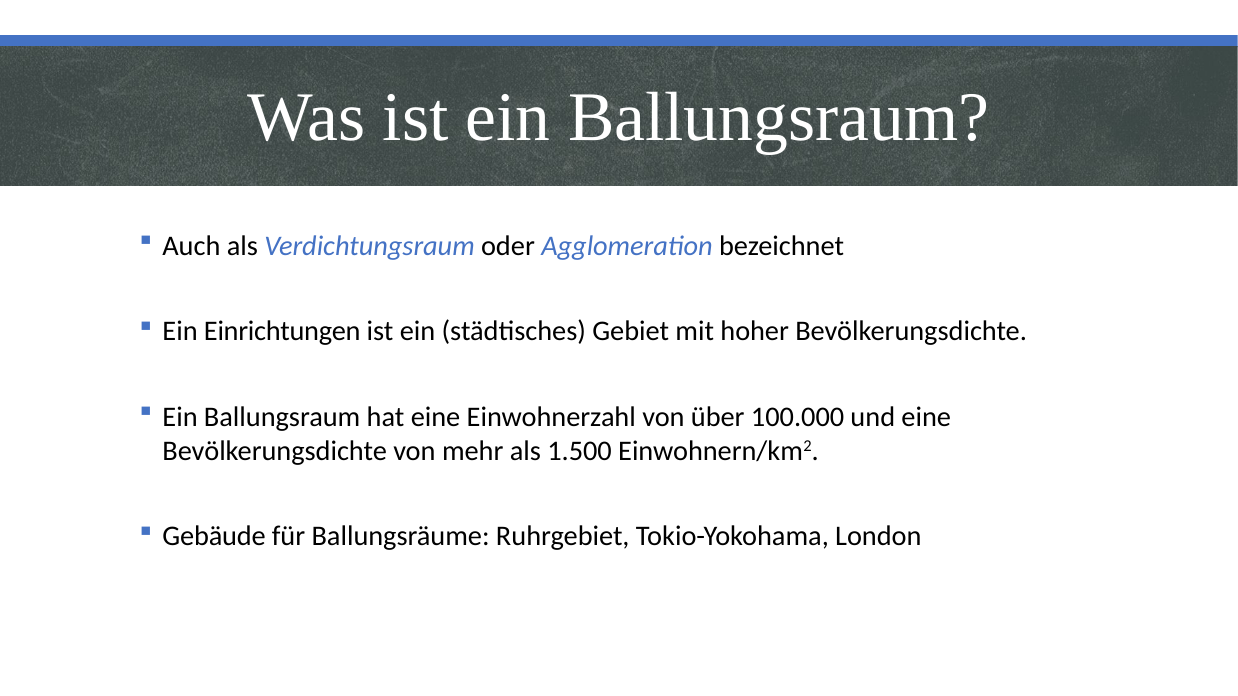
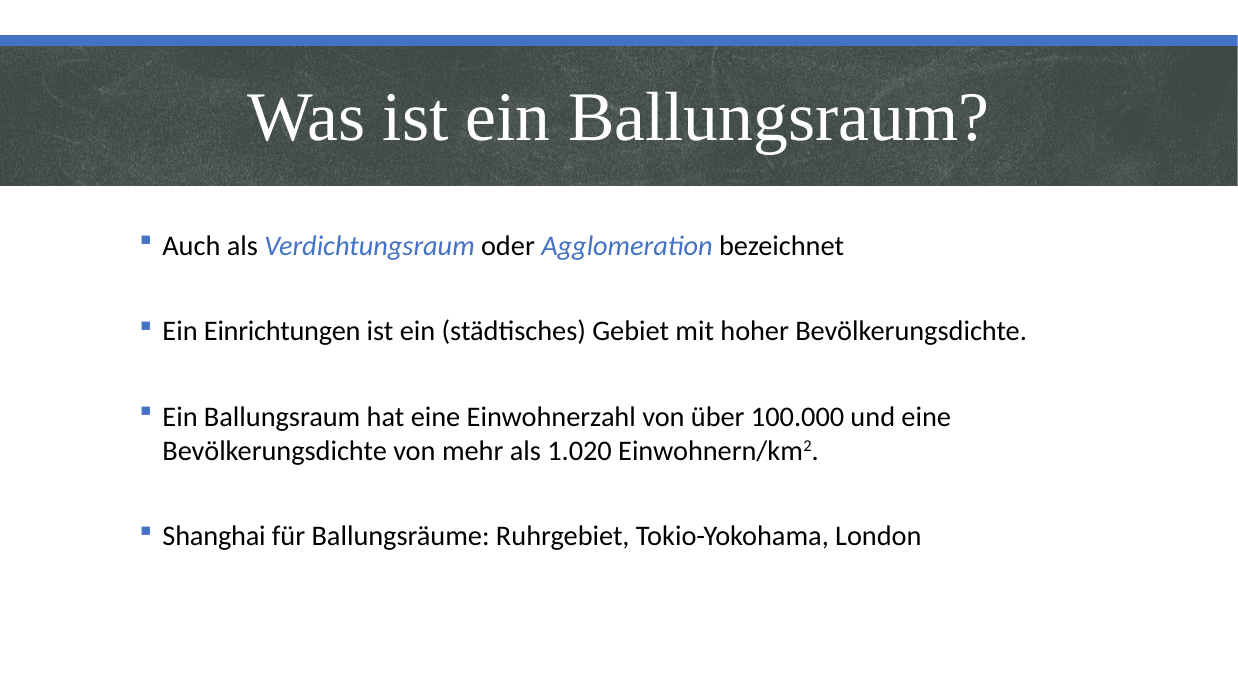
1.500: 1.500 -> 1.020 (580, 451)
Gebäude: Gebäude -> Shanghai (214, 537)
